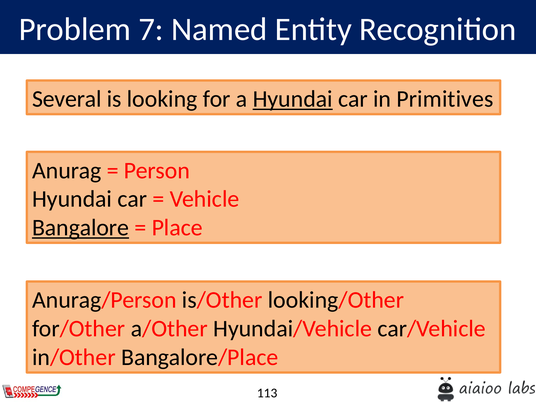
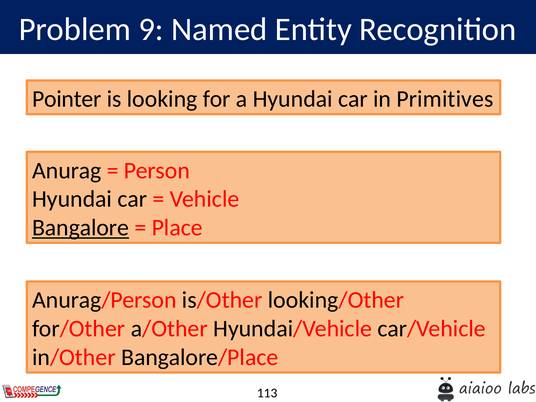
7: 7 -> 9 (151, 29)
Several: Several -> Pointer (67, 99)
Hyundai underline: present -> none (293, 99)
